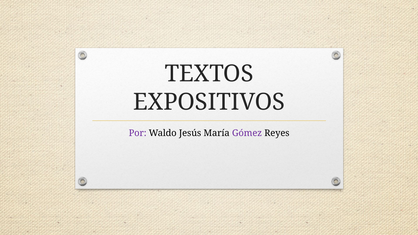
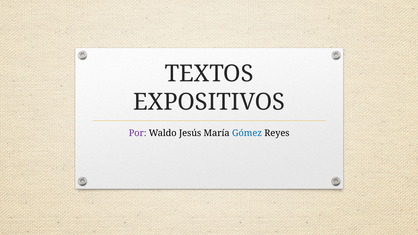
Gómez colour: purple -> blue (247, 133)
